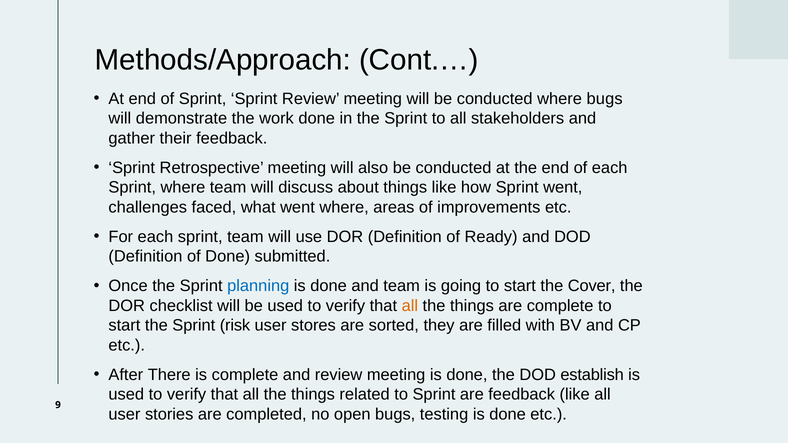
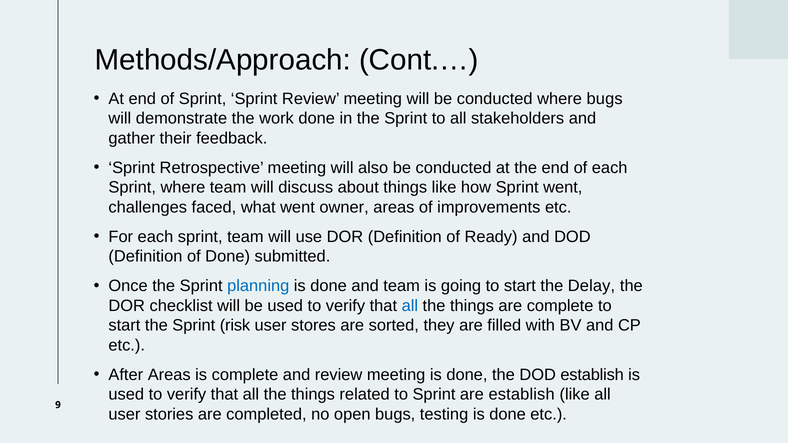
went where: where -> owner (344, 207)
Cover: Cover -> Delay (591, 286)
all colour: orange -> blue (410, 306)
After There: There -> Areas (169, 375)
are feedback: feedback -> establish (522, 395)
